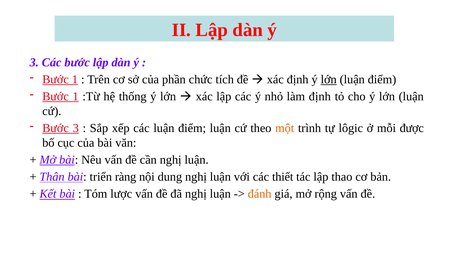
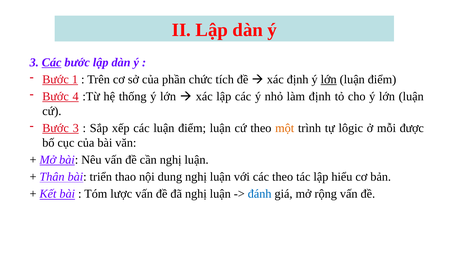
Các underline: none -> present (52, 62)
1: 1 -> 4 (76, 96)
ràng: ràng -> thao (126, 177)
các thiết: thiết -> theo (283, 177)
thao: thao -> hiểu (342, 177)
đánh colour: orange -> blue (260, 194)
